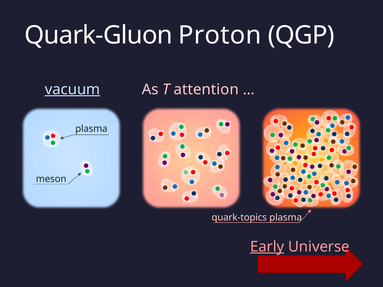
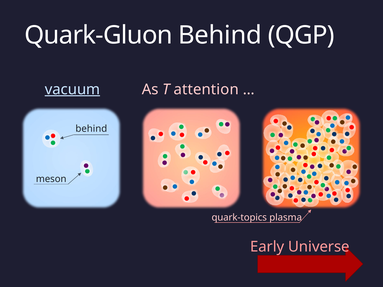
Quark-Gluon Proton: Proton -> Behind (220, 35)
plasma: plasma -> behind (91, 129)
Early underline: present -> none (267, 247)
